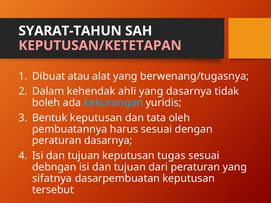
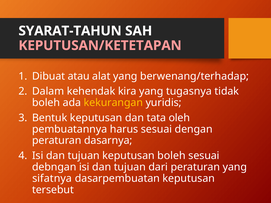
berwenang/tugasnya: berwenang/tugasnya -> berwenang/terhadap (195, 76)
ahli: ahli -> kira (127, 91)
yang dasarnya: dasarnya -> tugasnya (189, 91)
kekurangan colour: light blue -> yellow (113, 103)
keputusan tugas: tugas -> boleh (171, 156)
